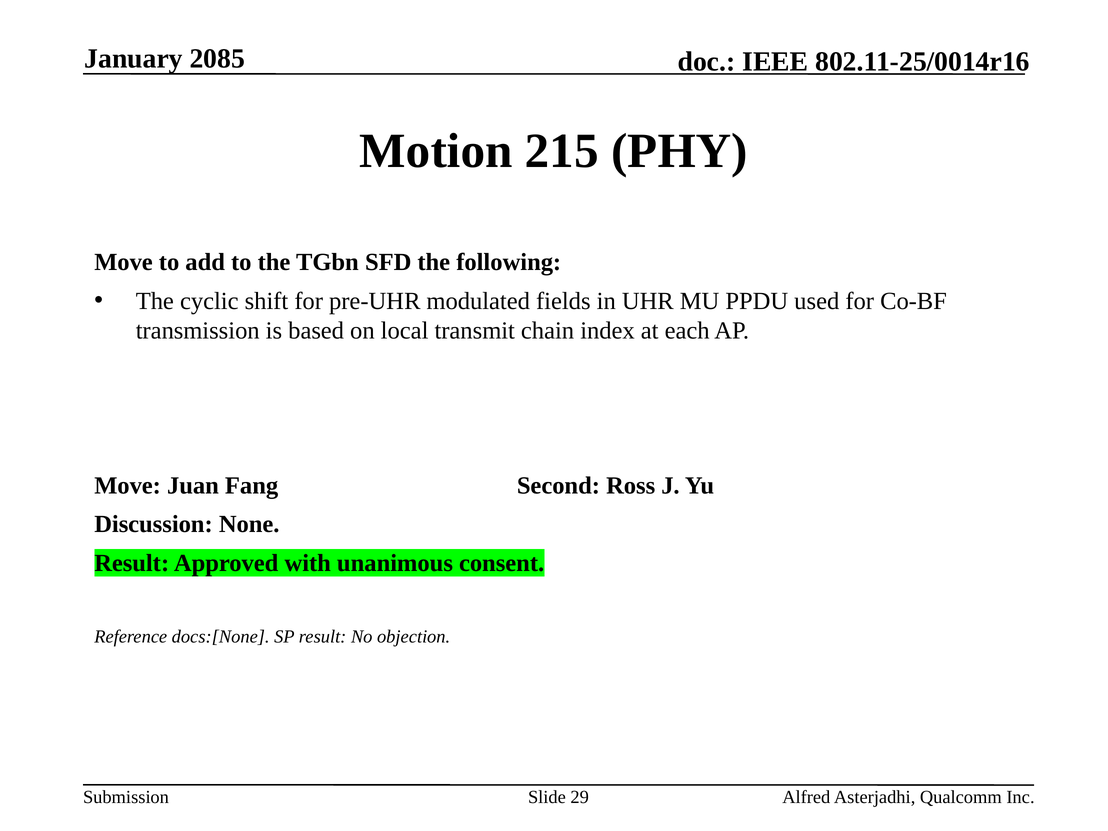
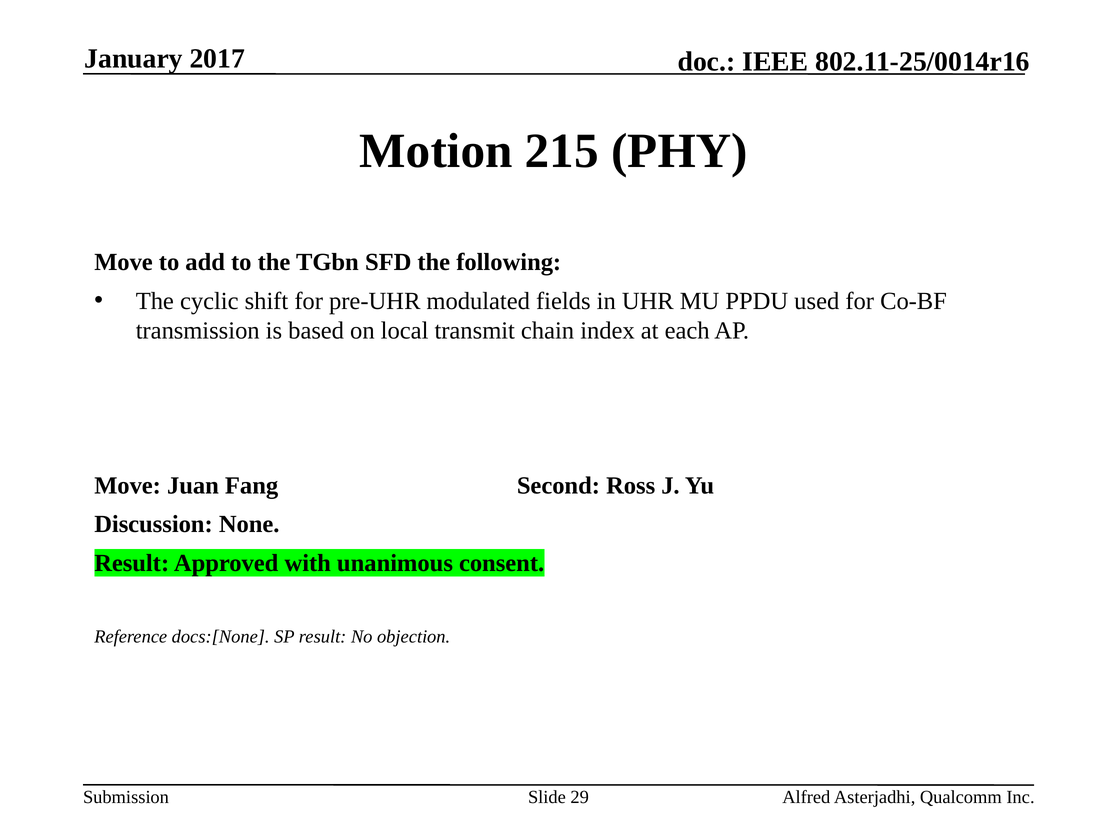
2085: 2085 -> 2017 (217, 59)
